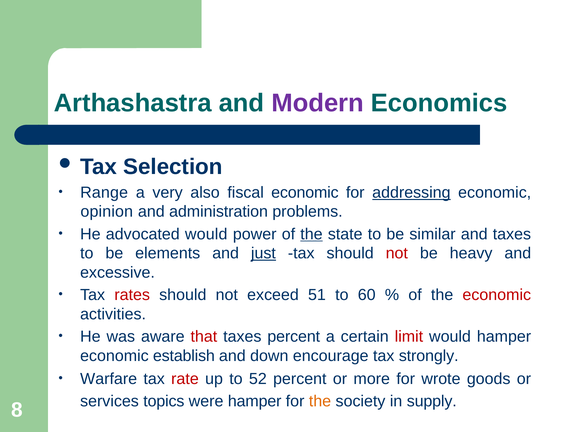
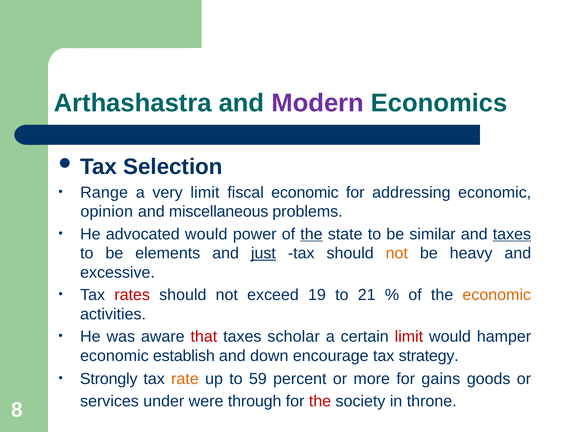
very also: also -> limit (205, 193)
addressing underline: present -> none (411, 193)
administration: administration -> miscellaneous (219, 212)
taxes underline: none -> present (512, 234)
not colour: red -> orange (397, 253)
51: 51 -> 19 (317, 295)
60: 60 -> 21 (367, 295)
economic colour: red -> orange (497, 295)
taxes percent: percent -> scholar (294, 337)
strongly: strongly -> strategy (429, 356)
Warfare: Warfare -> Strongly (109, 379)
rate colour: red -> orange (185, 379)
52: 52 -> 59 (258, 379)
wrote: wrote -> gains (441, 379)
topics: topics -> under (164, 401)
were hamper: hamper -> through (255, 401)
the colour: orange -> red (320, 401)
supply: supply -> throne (432, 401)
